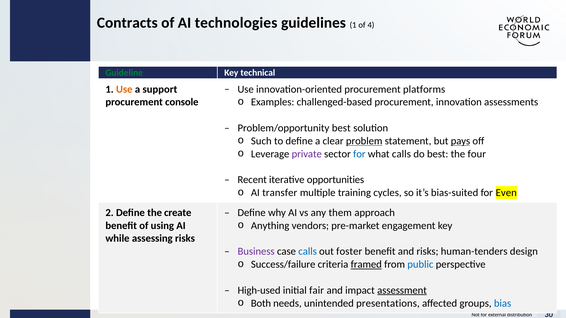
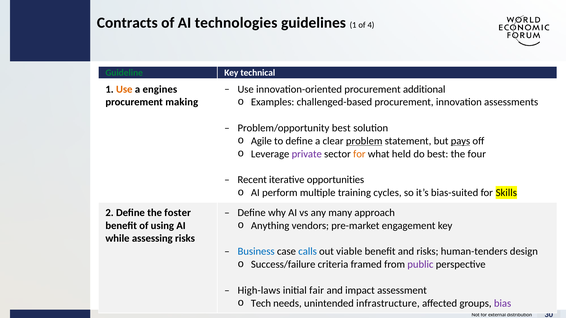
support: support -> engines (160, 89)
platforms: platforms -> additional (424, 89)
console: console -> making (182, 102)
Such: Such -> Agile (261, 141)
for colour: blue -> orange (359, 154)
what calls: calls -> held (401, 154)
transfer: transfer -> perform (280, 193)
Even: Even -> Skills (506, 193)
create: create -> foster (178, 213)
them: them -> many (340, 213)
Business colour: purple -> blue (256, 252)
foster: foster -> viable (349, 252)
framed underline: present -> none (366, 265)
public colour: blue -> purple (420, 265)
High-used: High-used -> High-laws (259, 291)
assessment underline: present -> none (402, 291)
Both: Both -> Tech (261, 304)
presentations: presentations -> infrastructure (388, 304)
bias colour: blue -> purple (503, 304)
